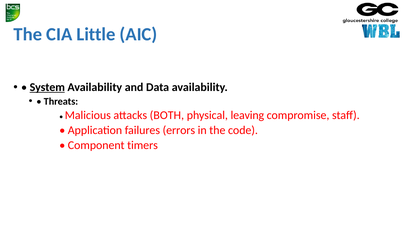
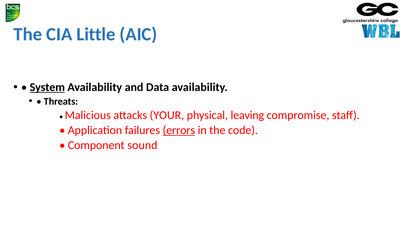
BOTH: BOTH -> YOUR (167, 115)
errors underline: none -> present (179, 130)
timers: timers -> sound (142, 145)
